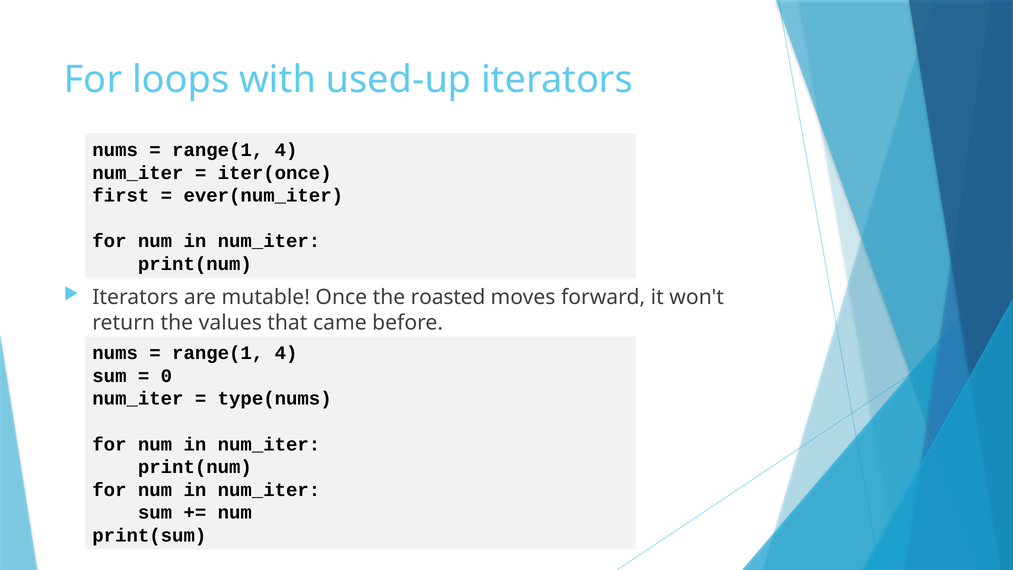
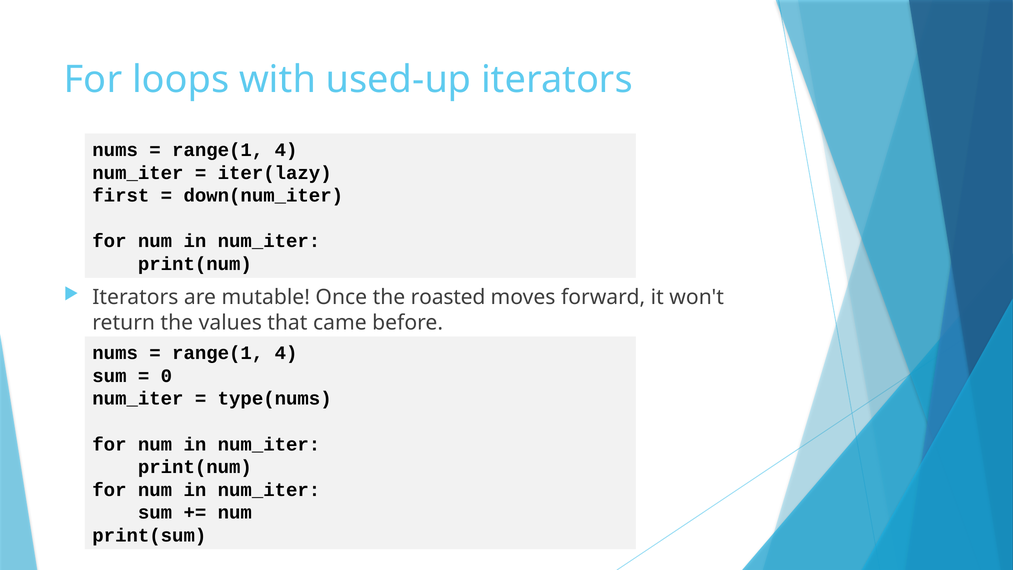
iter(once: iter(once -> iter(lazy (275, 173)
ever(num_iter: ever(num_iter -> down(num_iter (263, 196)
